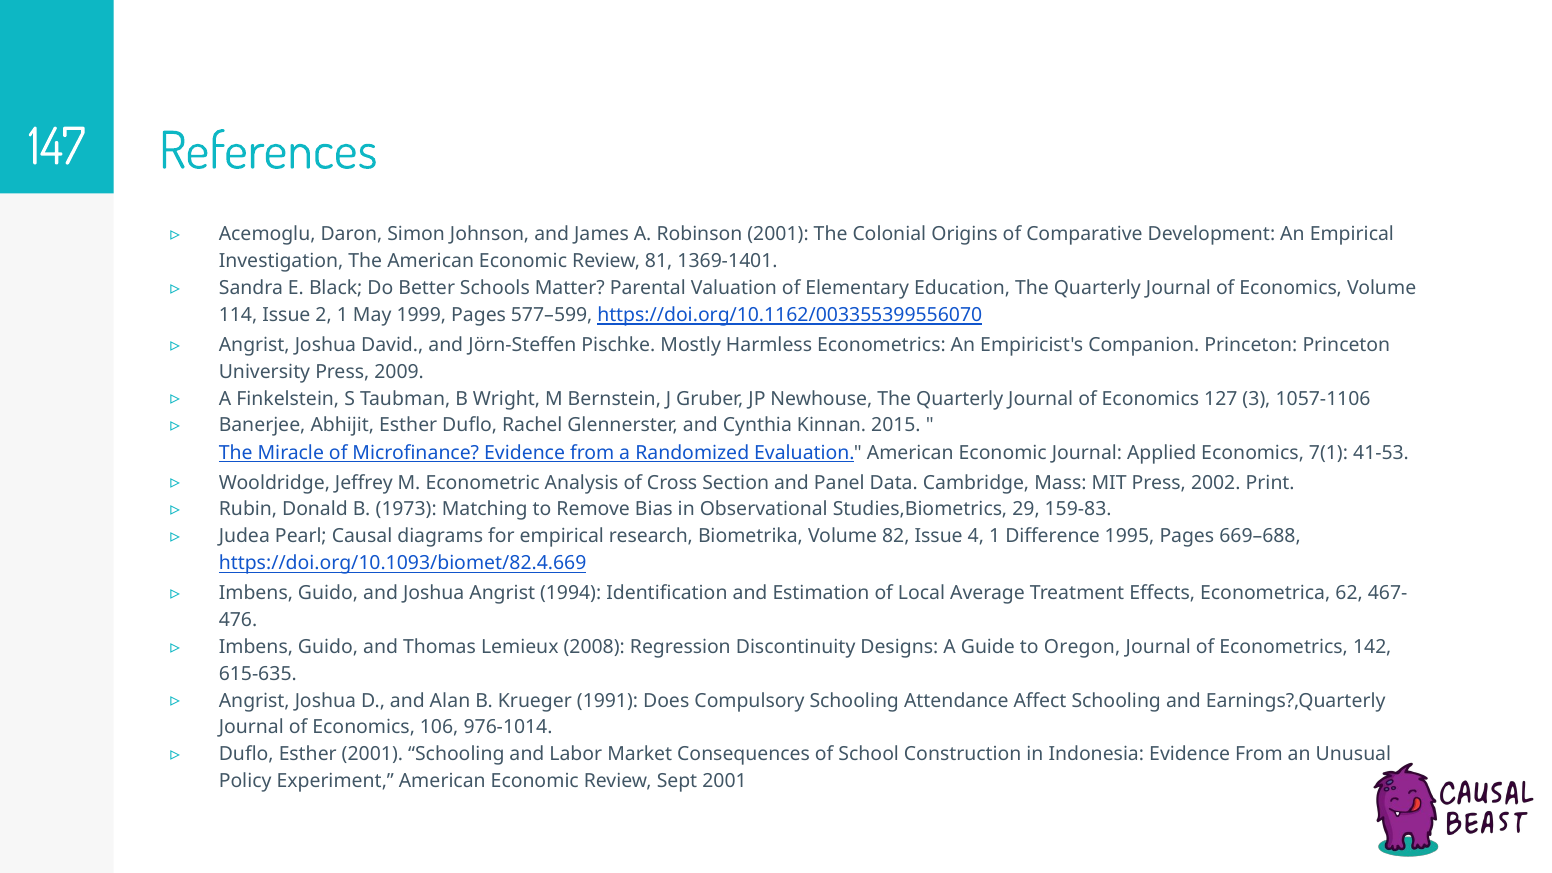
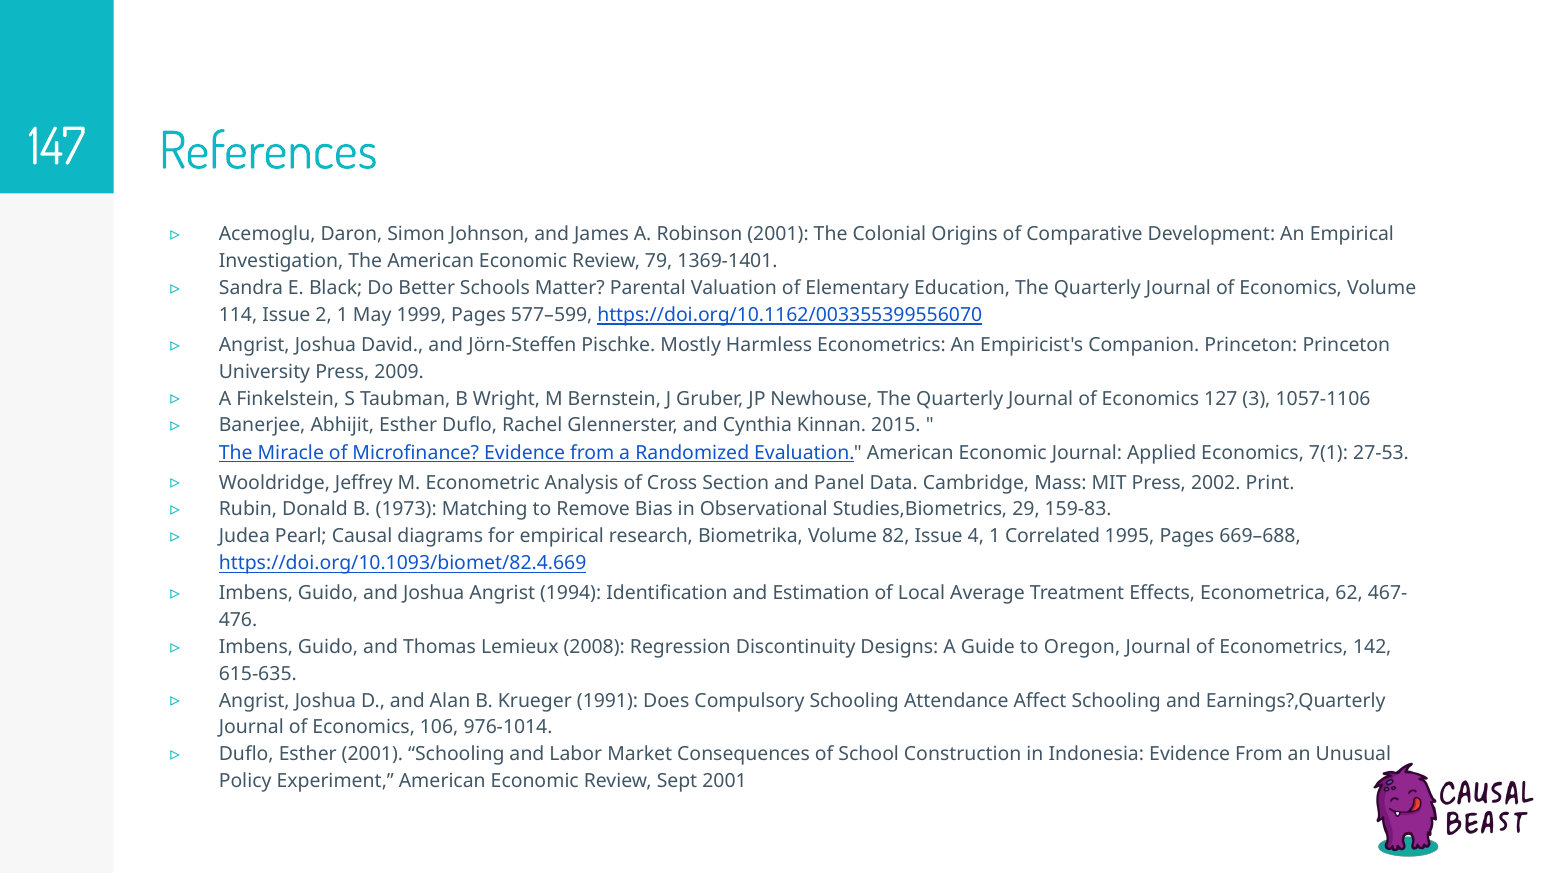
81: 81 -> 79 (659, 261)
41-53: 41-53 -> 27-53 (1381, 453)
Difference: Difference -> Correlated (1053, 536)
